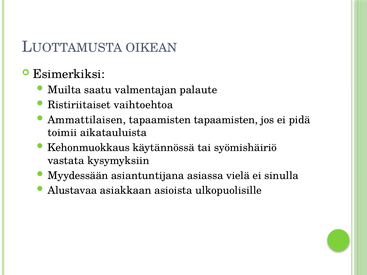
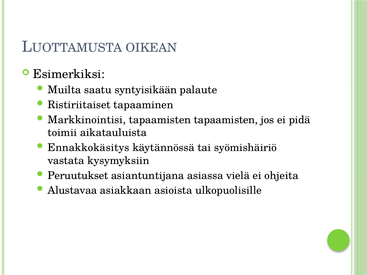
valmentajan: valmentajan -> syntyisikään (146, 90)
vaihtoehtoa: vaihtoehtoa -> tapaaminen (143, 105)
Ammattilaisen: Ammattilaisen -> Markkinointisi (87, 120)
Kehonmuokkaus: Kehonmuokkaus -> Ennakkokäsitys (89, 148)
Myydessään: Myydessään -> Peruutukset (78, 176)
sinulla: sinulla -> ohjeita (281, 176)
